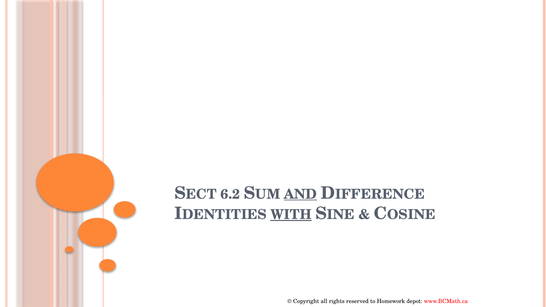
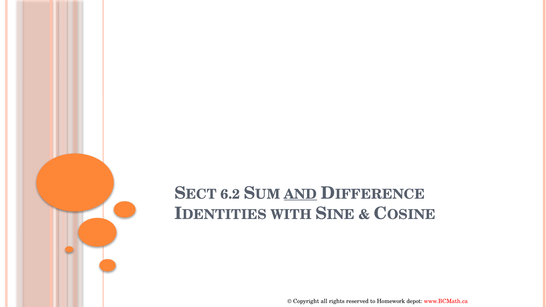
WITH underline: present -> none (291, 215)
